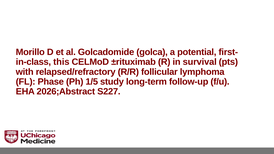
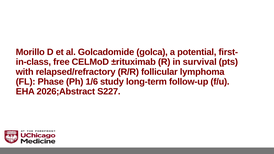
this: this -> free (61, 62)
1/5: 1/5 -> 1/6 (92, 82)
